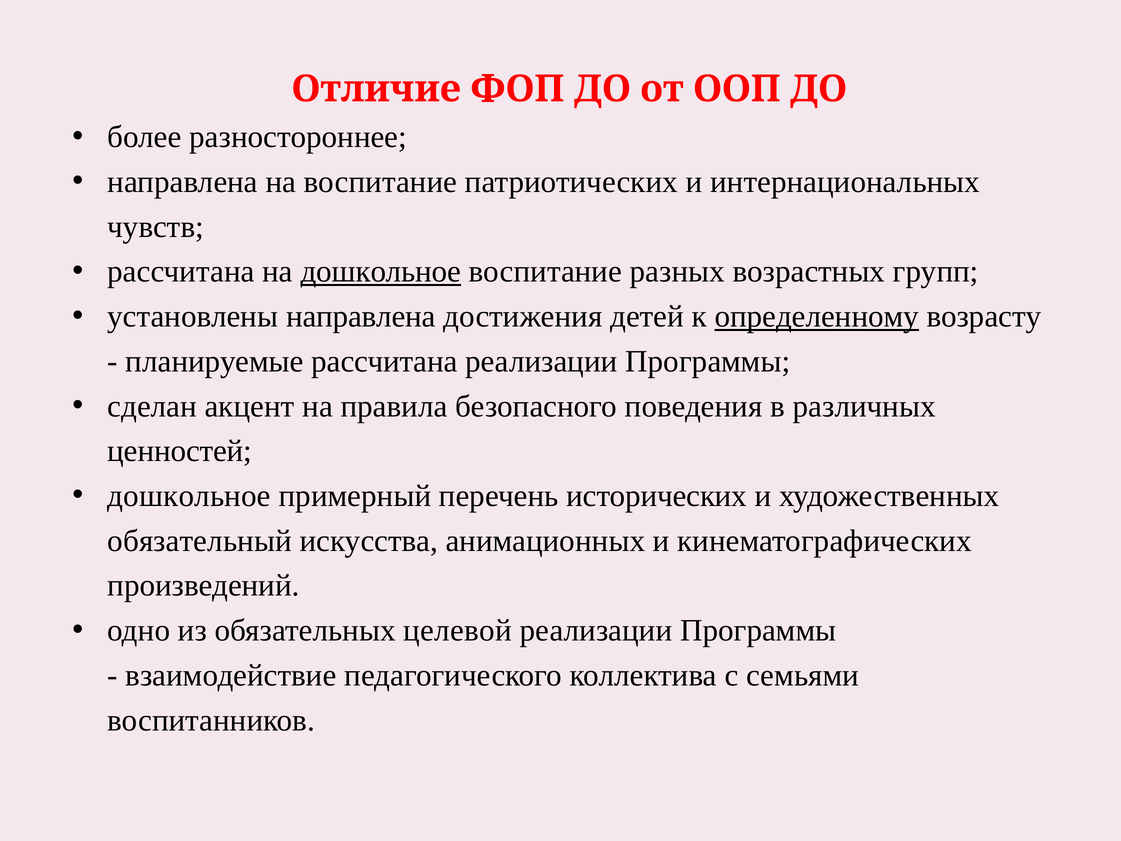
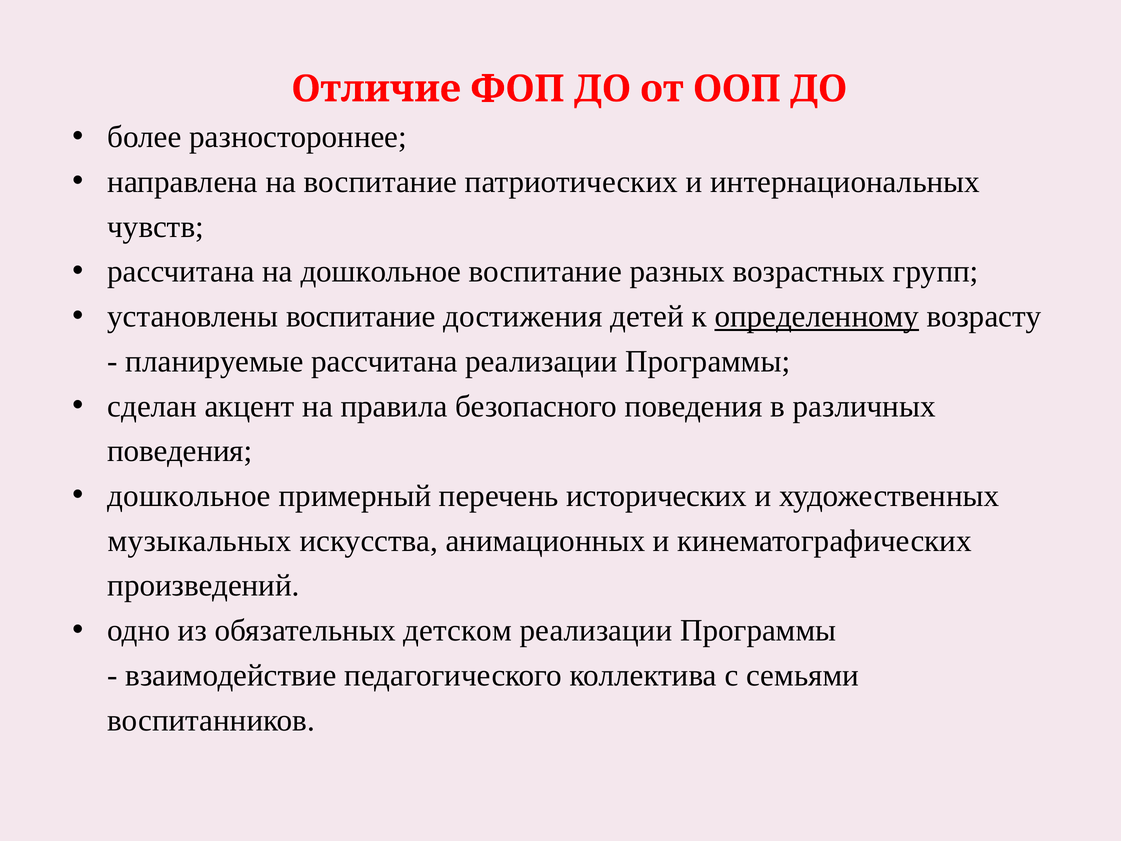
дошкольное underline: present -> none (381, 272)
установлены направлена: направлена -> воспитание (361, 316)
ценностей: ценностей -> поведения (180, 451)
обязательный: обязательный -> музыкальных (200, 541)
целевой: целевой -> детском (458, 630)
